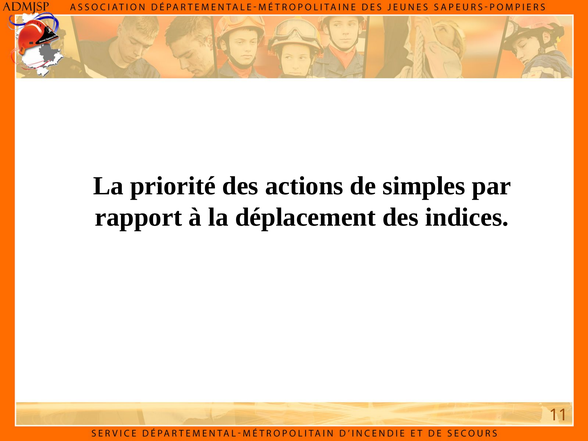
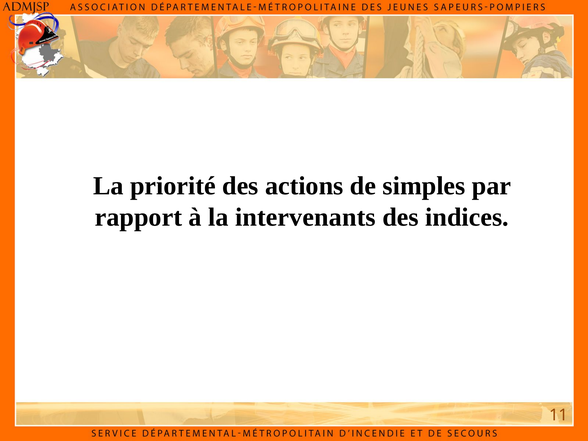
déplacement: déplacement -> intervenants (305, 217)
